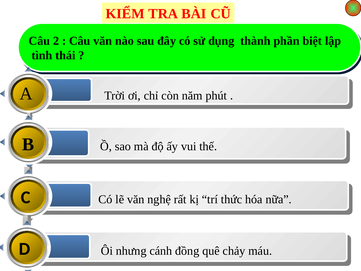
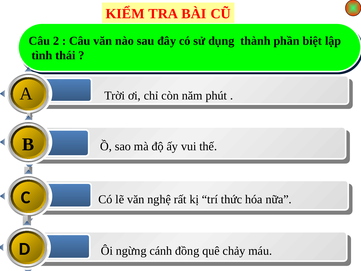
nhưng: nhưng -> ngừng (131, 251)
